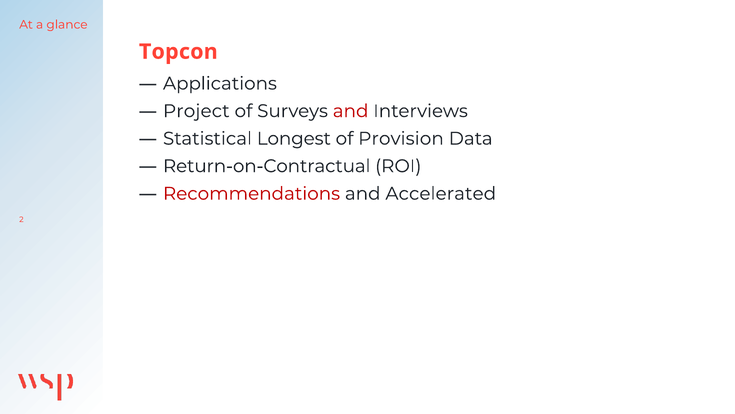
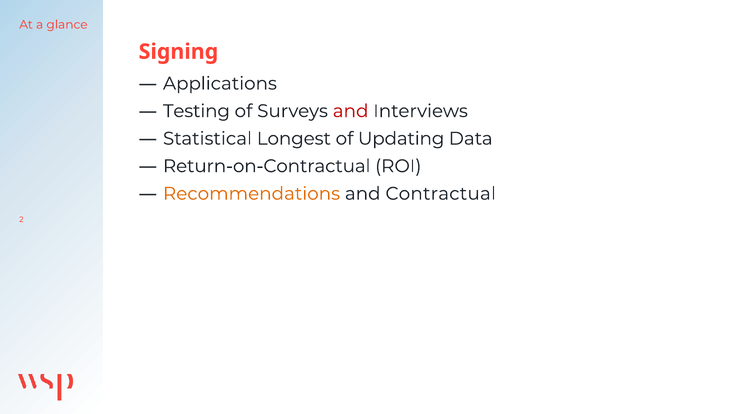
Topcon: Topcon -> Signing (178, 52)
Project: Project -> Testing (196, 111)
Provision: Provision -> Updating (401, 138)
Recommendations colour: red -> orange (252, 193)
Accelerated: Accelerated -> Contractual (441, 193)
